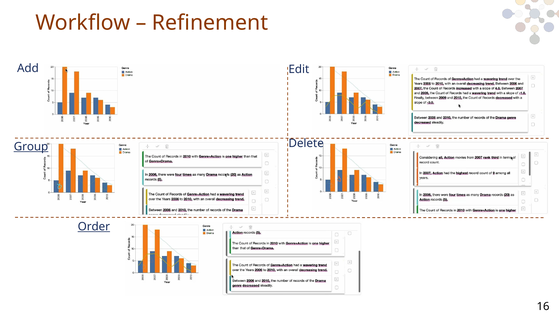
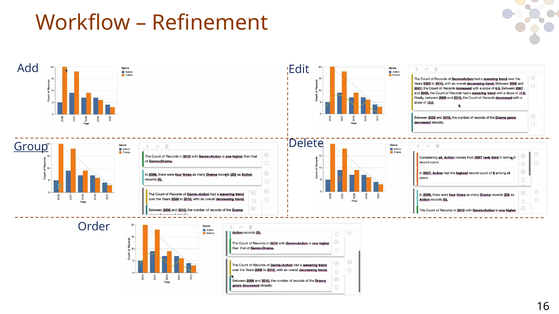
Order underline: present -> none (94, 227)
